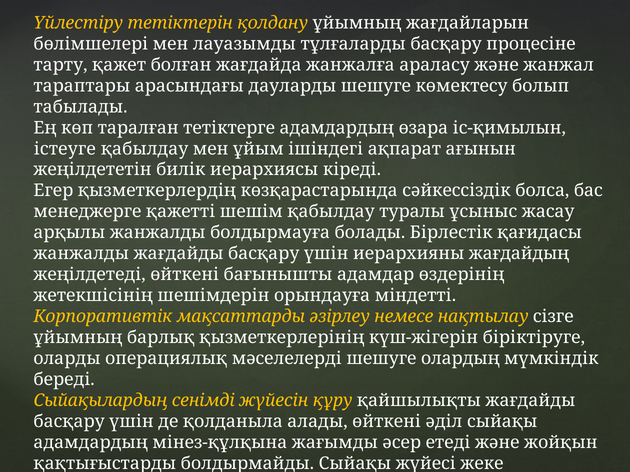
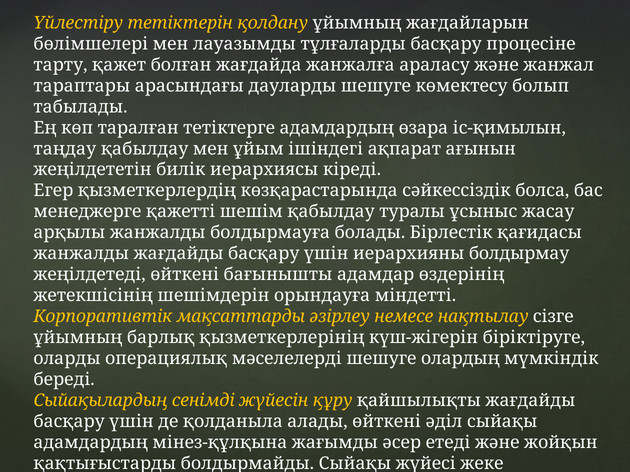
істеуге: істеуге -> таңдау (65, 149)
жағдайдың: жағдайдың -> болдырмау (519, 254)
